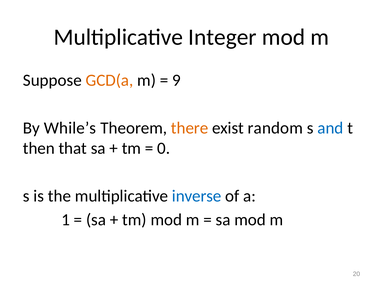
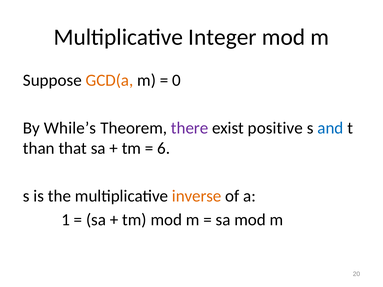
9: 9 -> 0 (177, 80)
there colour: orange -> purple (190, 128)
random: random -> positive (275, 128)
then: then -> than (39, 148)
0: 0 -> 6 (164, 148)
inverse colour: blue -> orange (197, 196)
